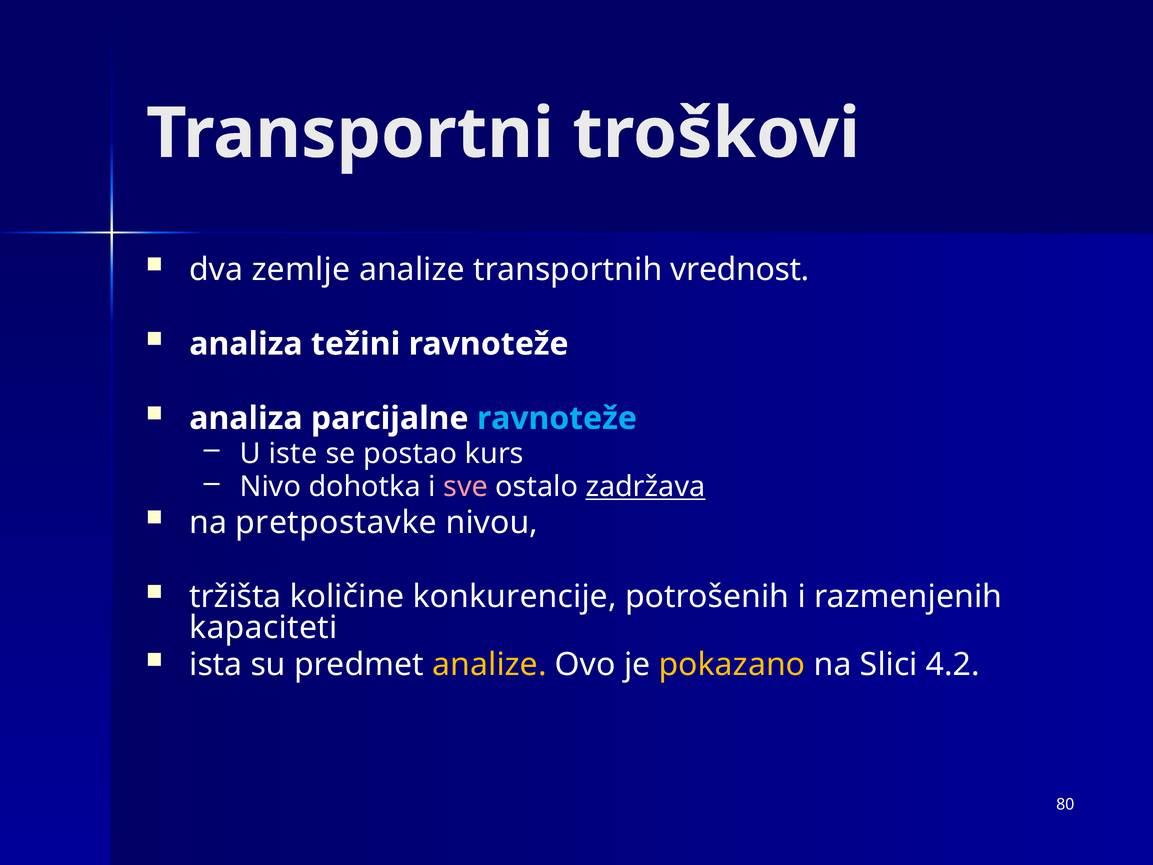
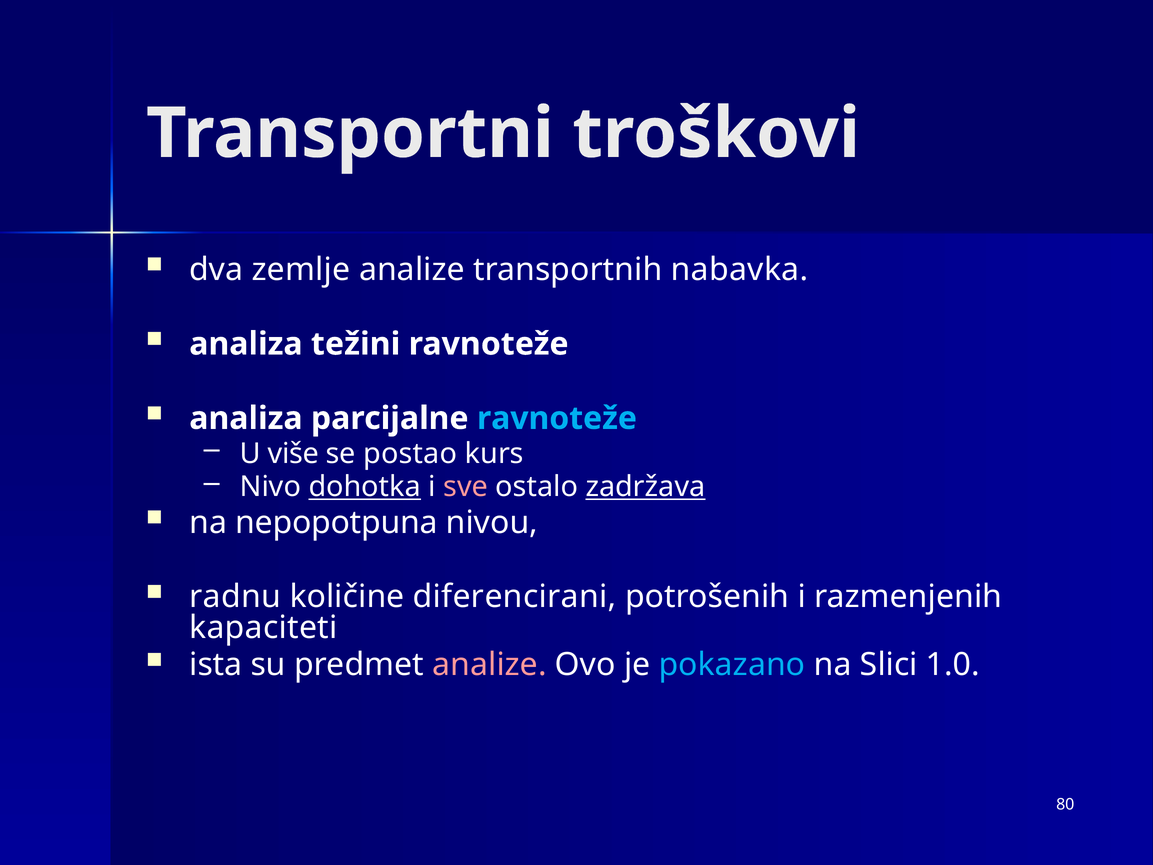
vrednost: vrednost -> nabavka (740, 270)
iste: iste -> više (293, 453)
dohotka underline: none -> present (365, 487)
pretpostavke: pretpostavke -> nepopotpuna (337, 522)
tržišta: tržišta -> radnu (235, 597)
konkurencije: konkurencije -> diferencirani (515, 597)
analize colour: yellow -> pink (489, 665)
pokazano colour: yellow -> light blue (732, 665)
4.2: 4.2 -> 1.0 (953, 665)
